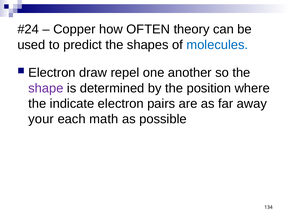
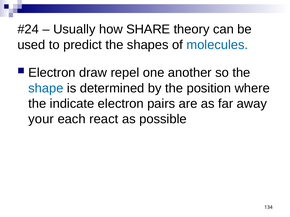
Copper: Copper -> Usually (74, 29)
OFTEN: OFTEN -> SHARE (148, 29)
shape colour: purple -> blue (46, 88)
math: math -> react (104, 119)
